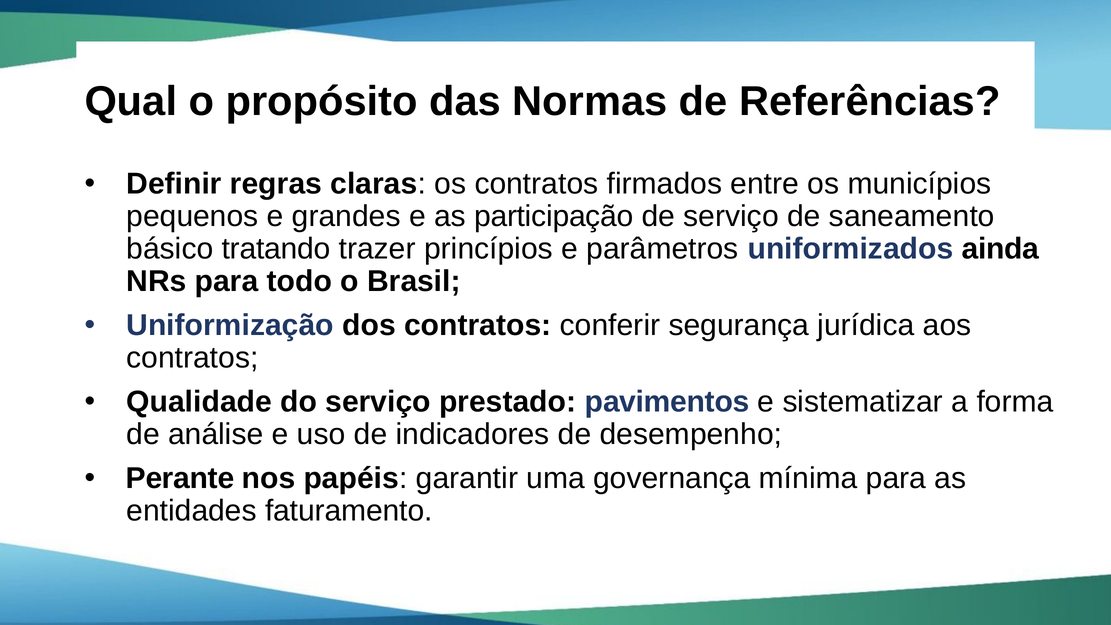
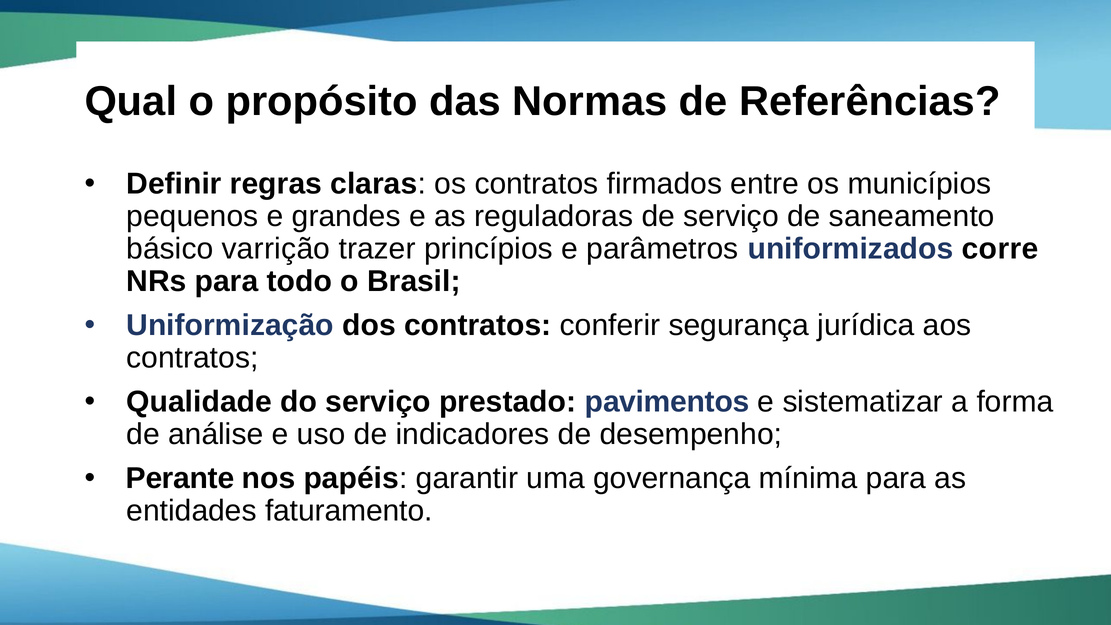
participação: participação -> reguladoras (554, 216)
tratando: tratando -> varrição (276, 249)
ainda: ainda -> corre (1000, 249)
